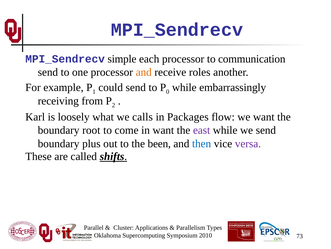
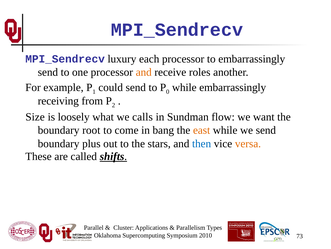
simple: simple -> luxury (122, 59)
to communication: communication -> embarrassingly (252, 59)
Karl: Karl -> Size (35, 117)
Packages: Packages -> Sundman (188, 117)
in want: want -> bang (163, 130)
east colour: purple -> orange (202, 130)
been: been -> stars (159, 143)
versa colour: purple -> orange (248, 143)
